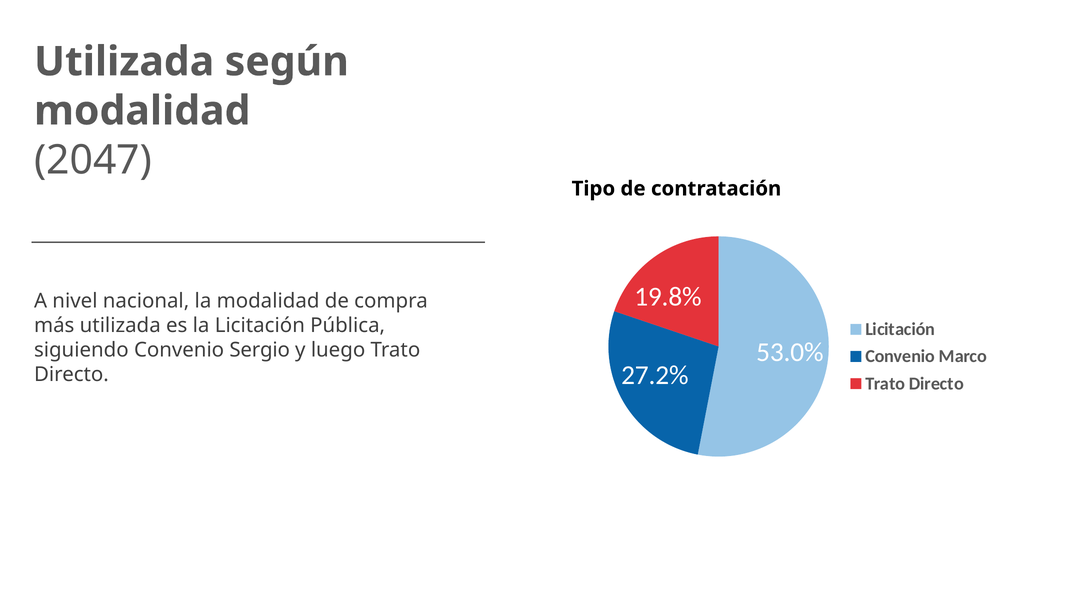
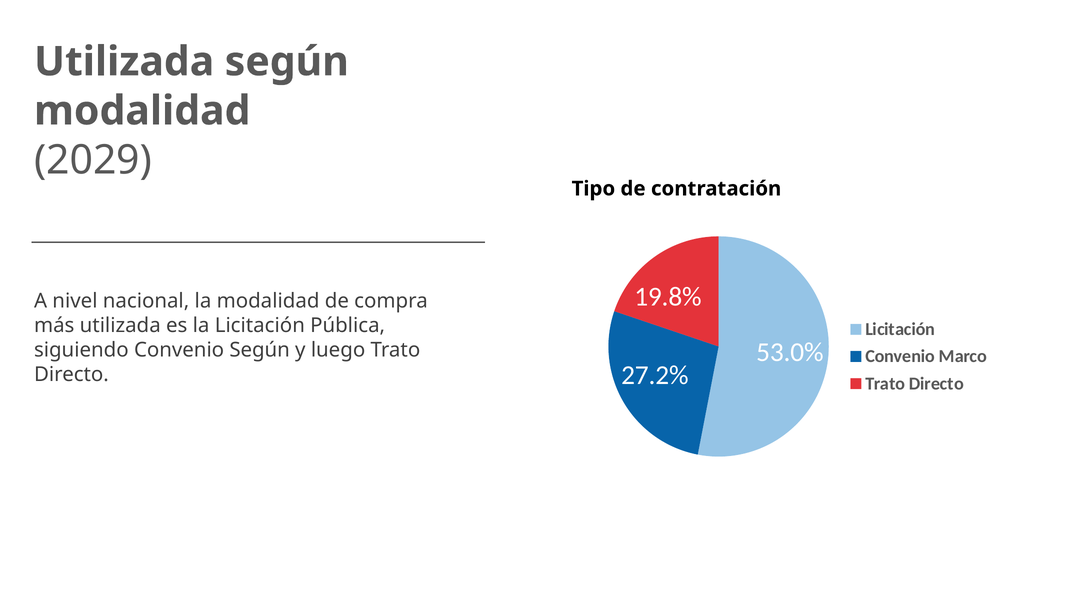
2047: 2047 -> 2029 (93, 160)
Convenio Sergio: Sergio -> Según (260, 350)
